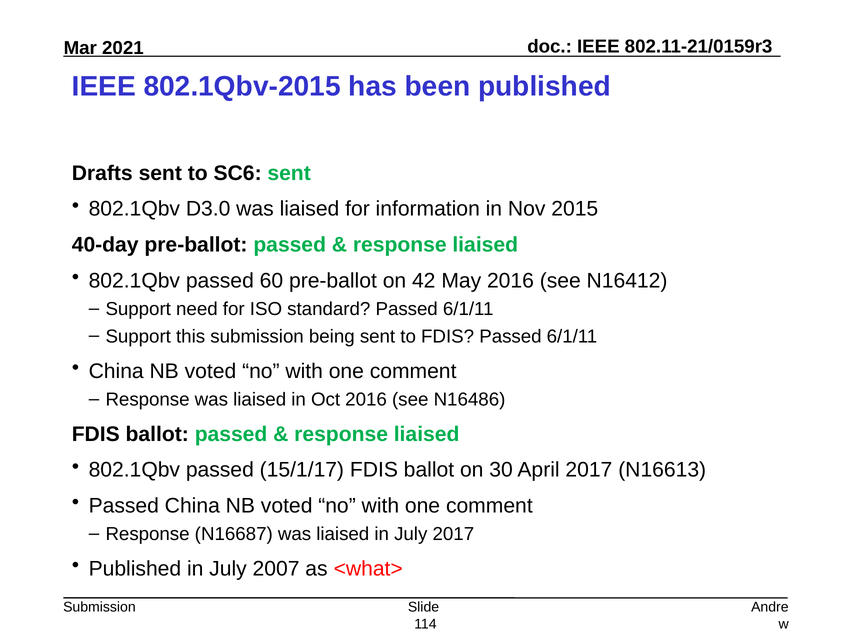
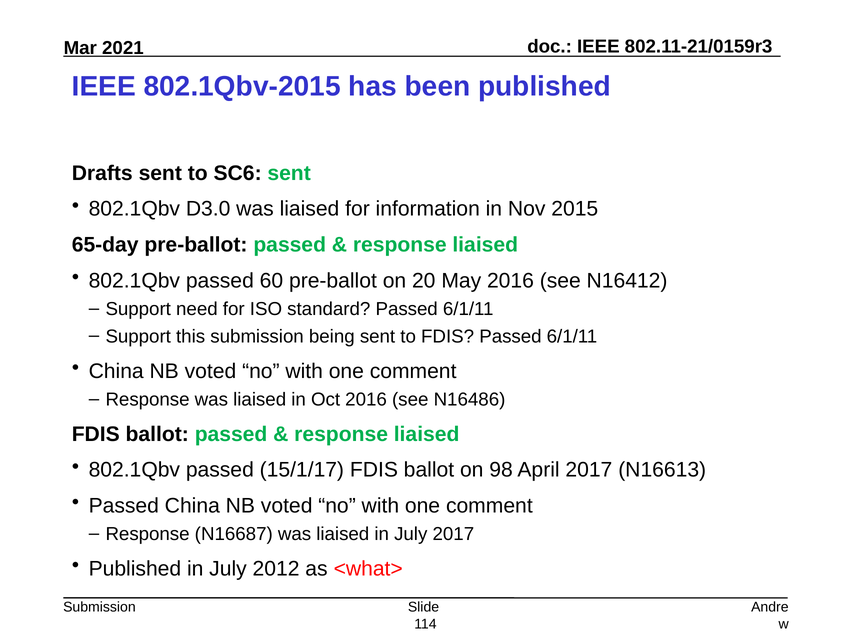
40-day: 40-day -> 65-day (105, 245)
42: 42 -> 20 (424, 281)
30: 30 -> 98 (501, 470)
2007: 2007 -> 2012 (276, 569)
